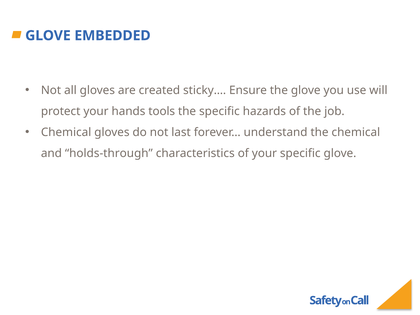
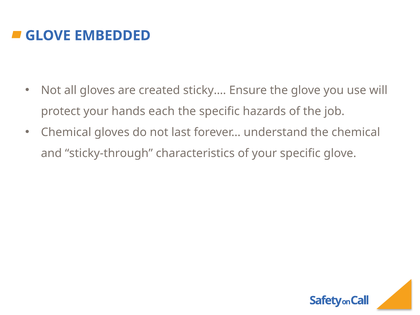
tools: tools -> each (162, 111)
holds-through: holds-through -> sticky-through (109, 153)
